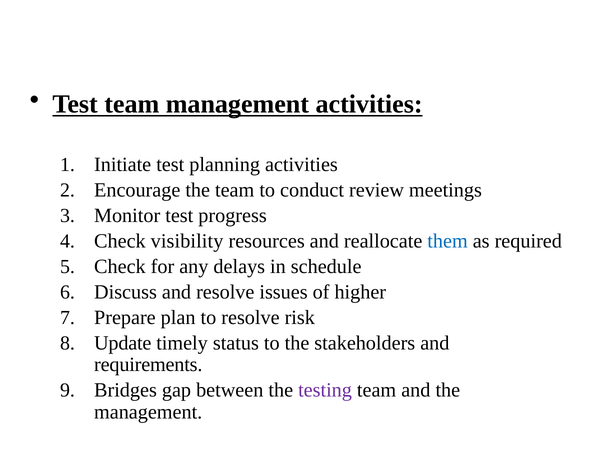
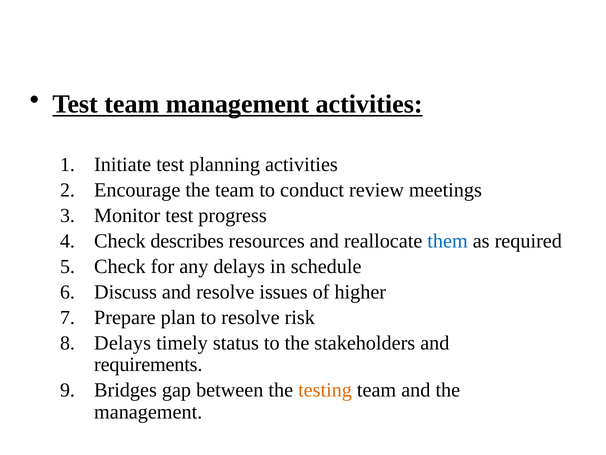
visibility: visibility -> describes (187, 241)
Update: Update -> Delays (123, 342)
testing colour: purple -> orange (325, 390)
